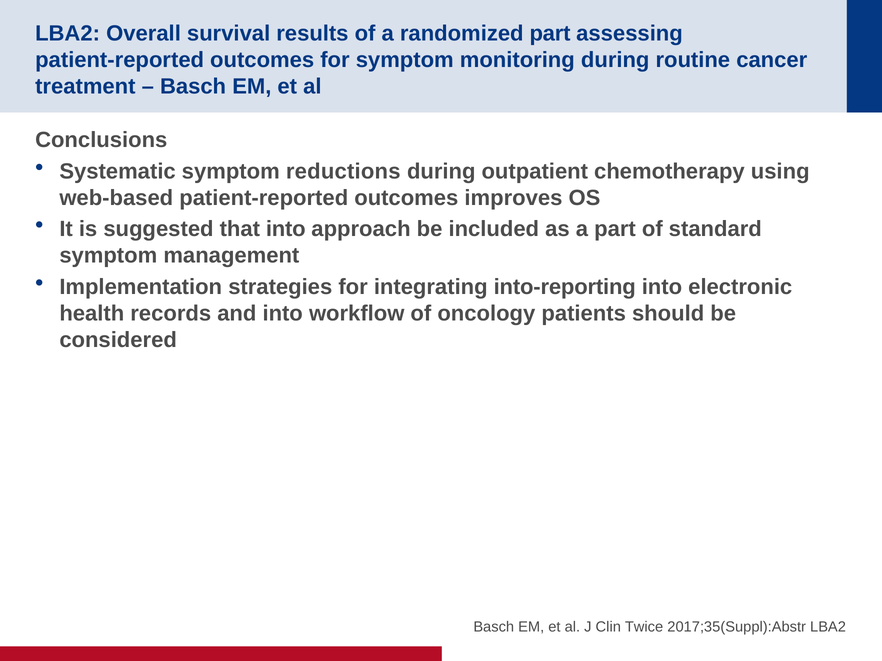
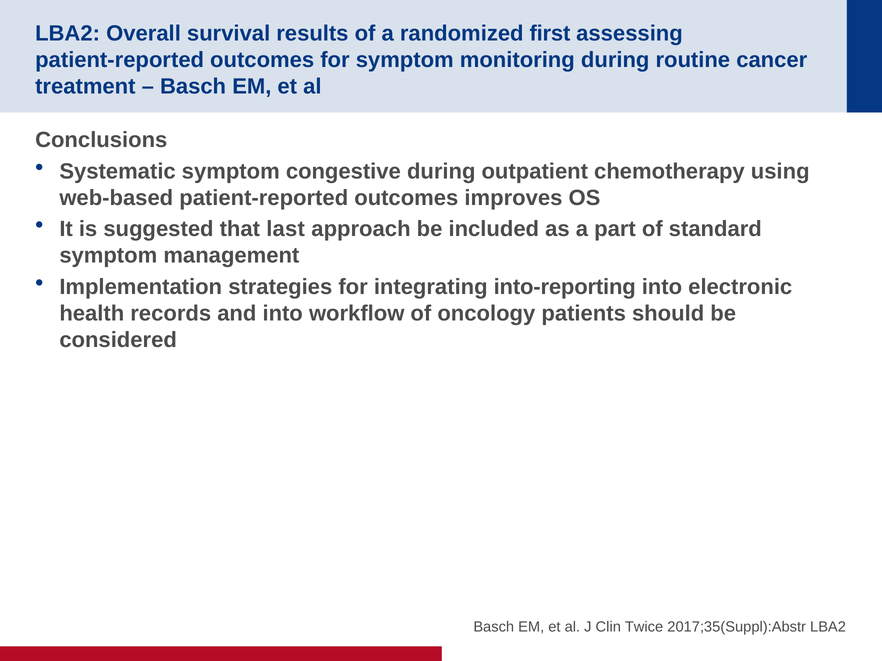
randomized part: part -> first (550, 34)
reductions: reductions -> congestive (343, 171)
that into: into -> last (286, 229)
